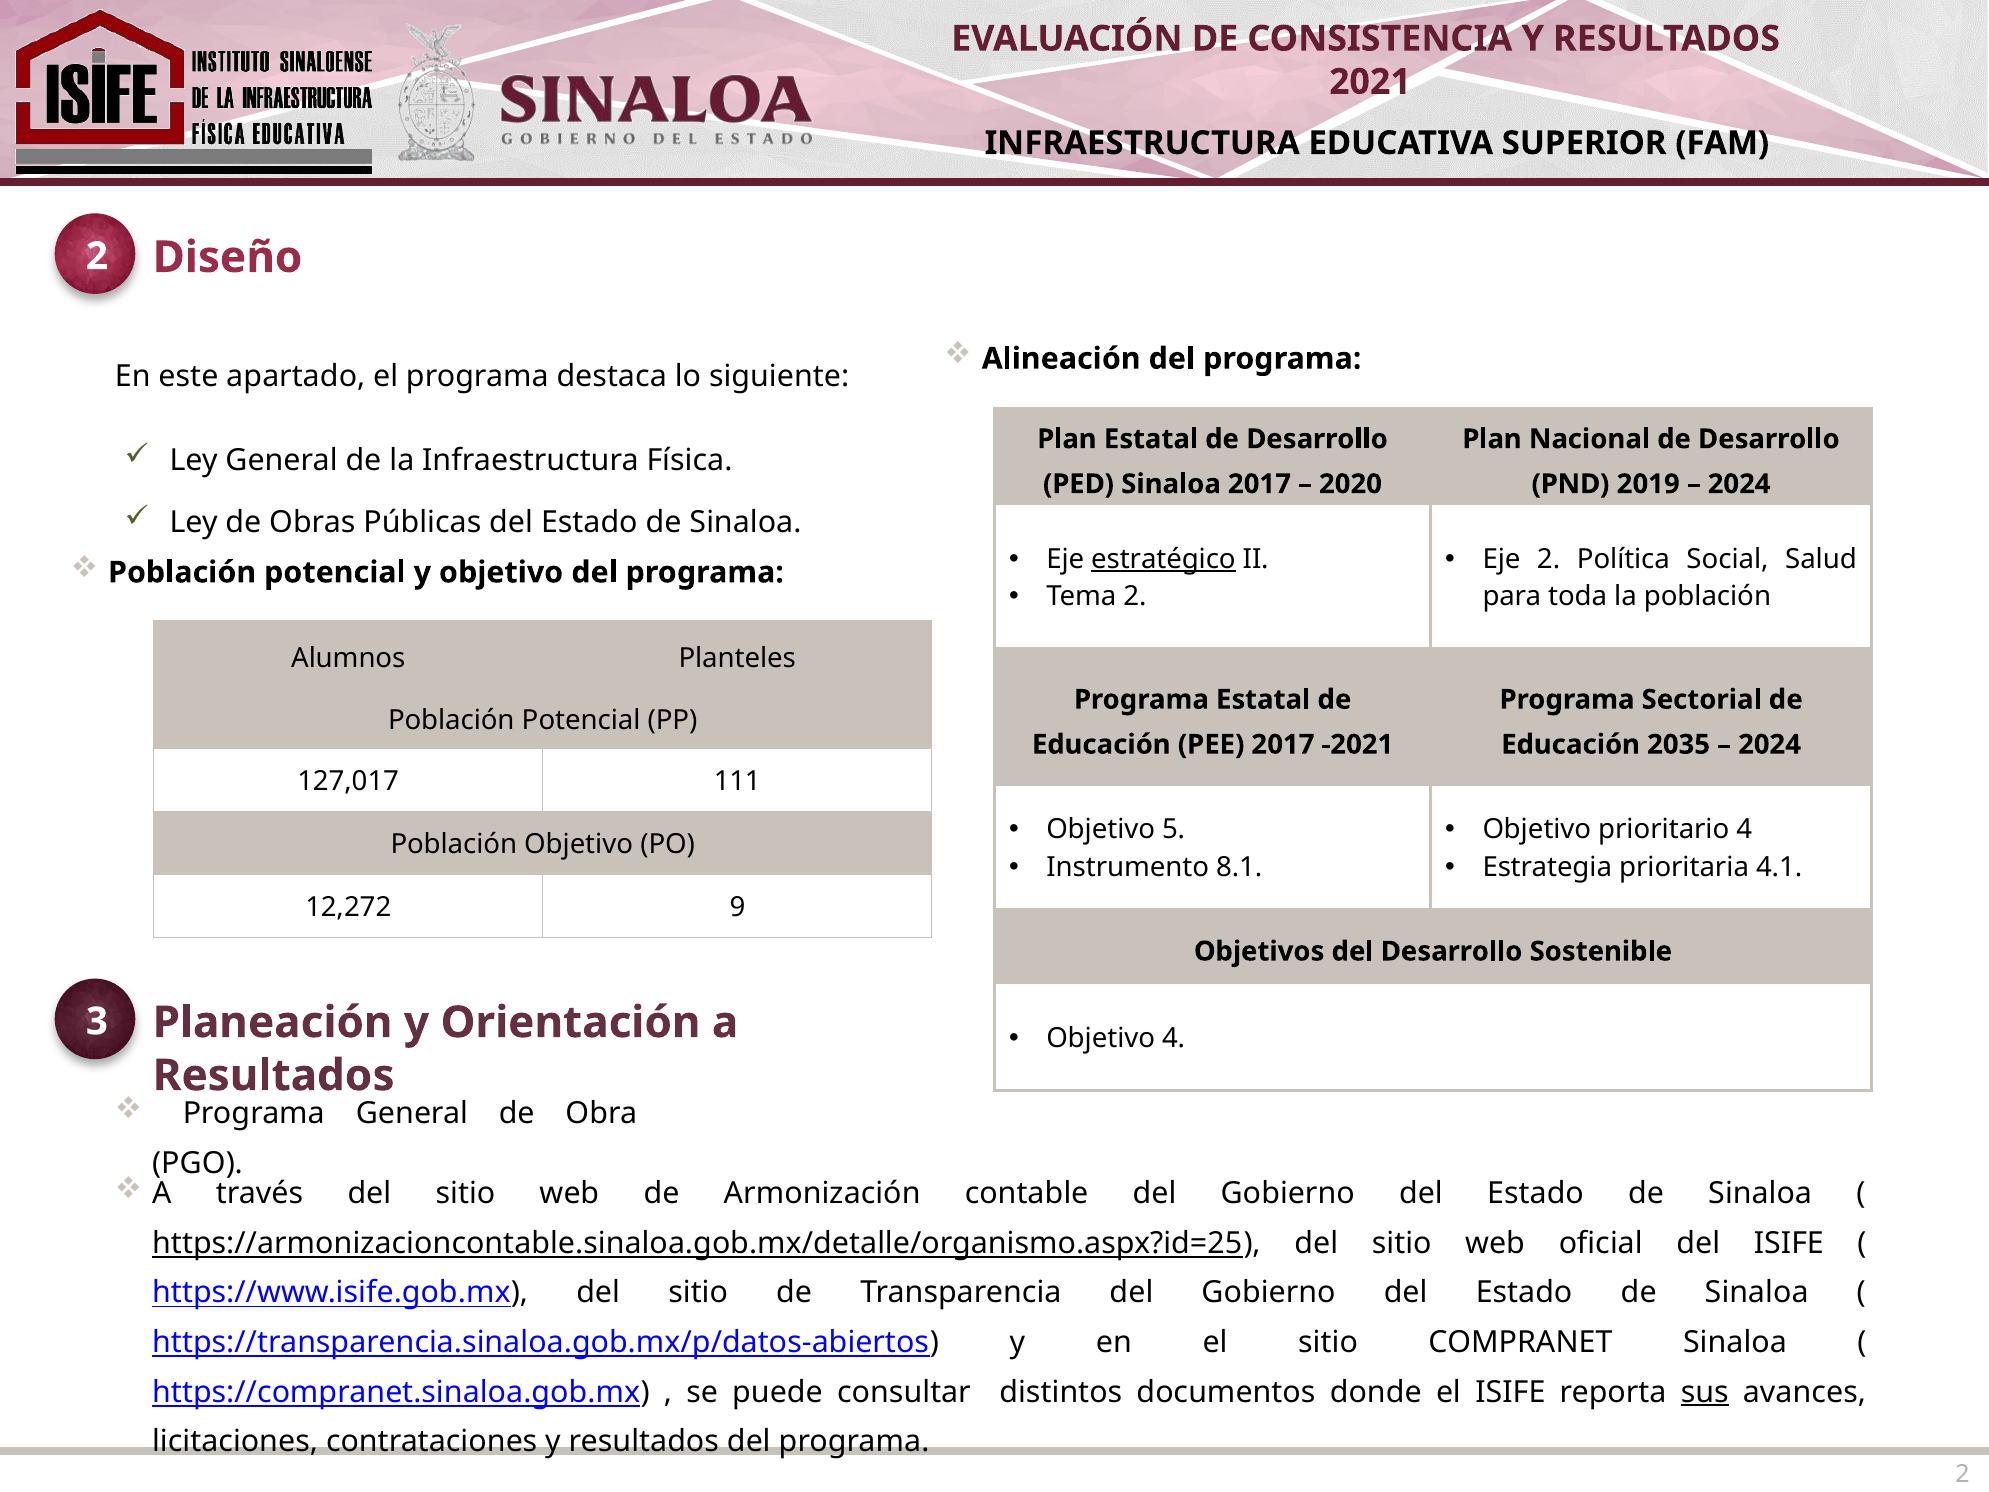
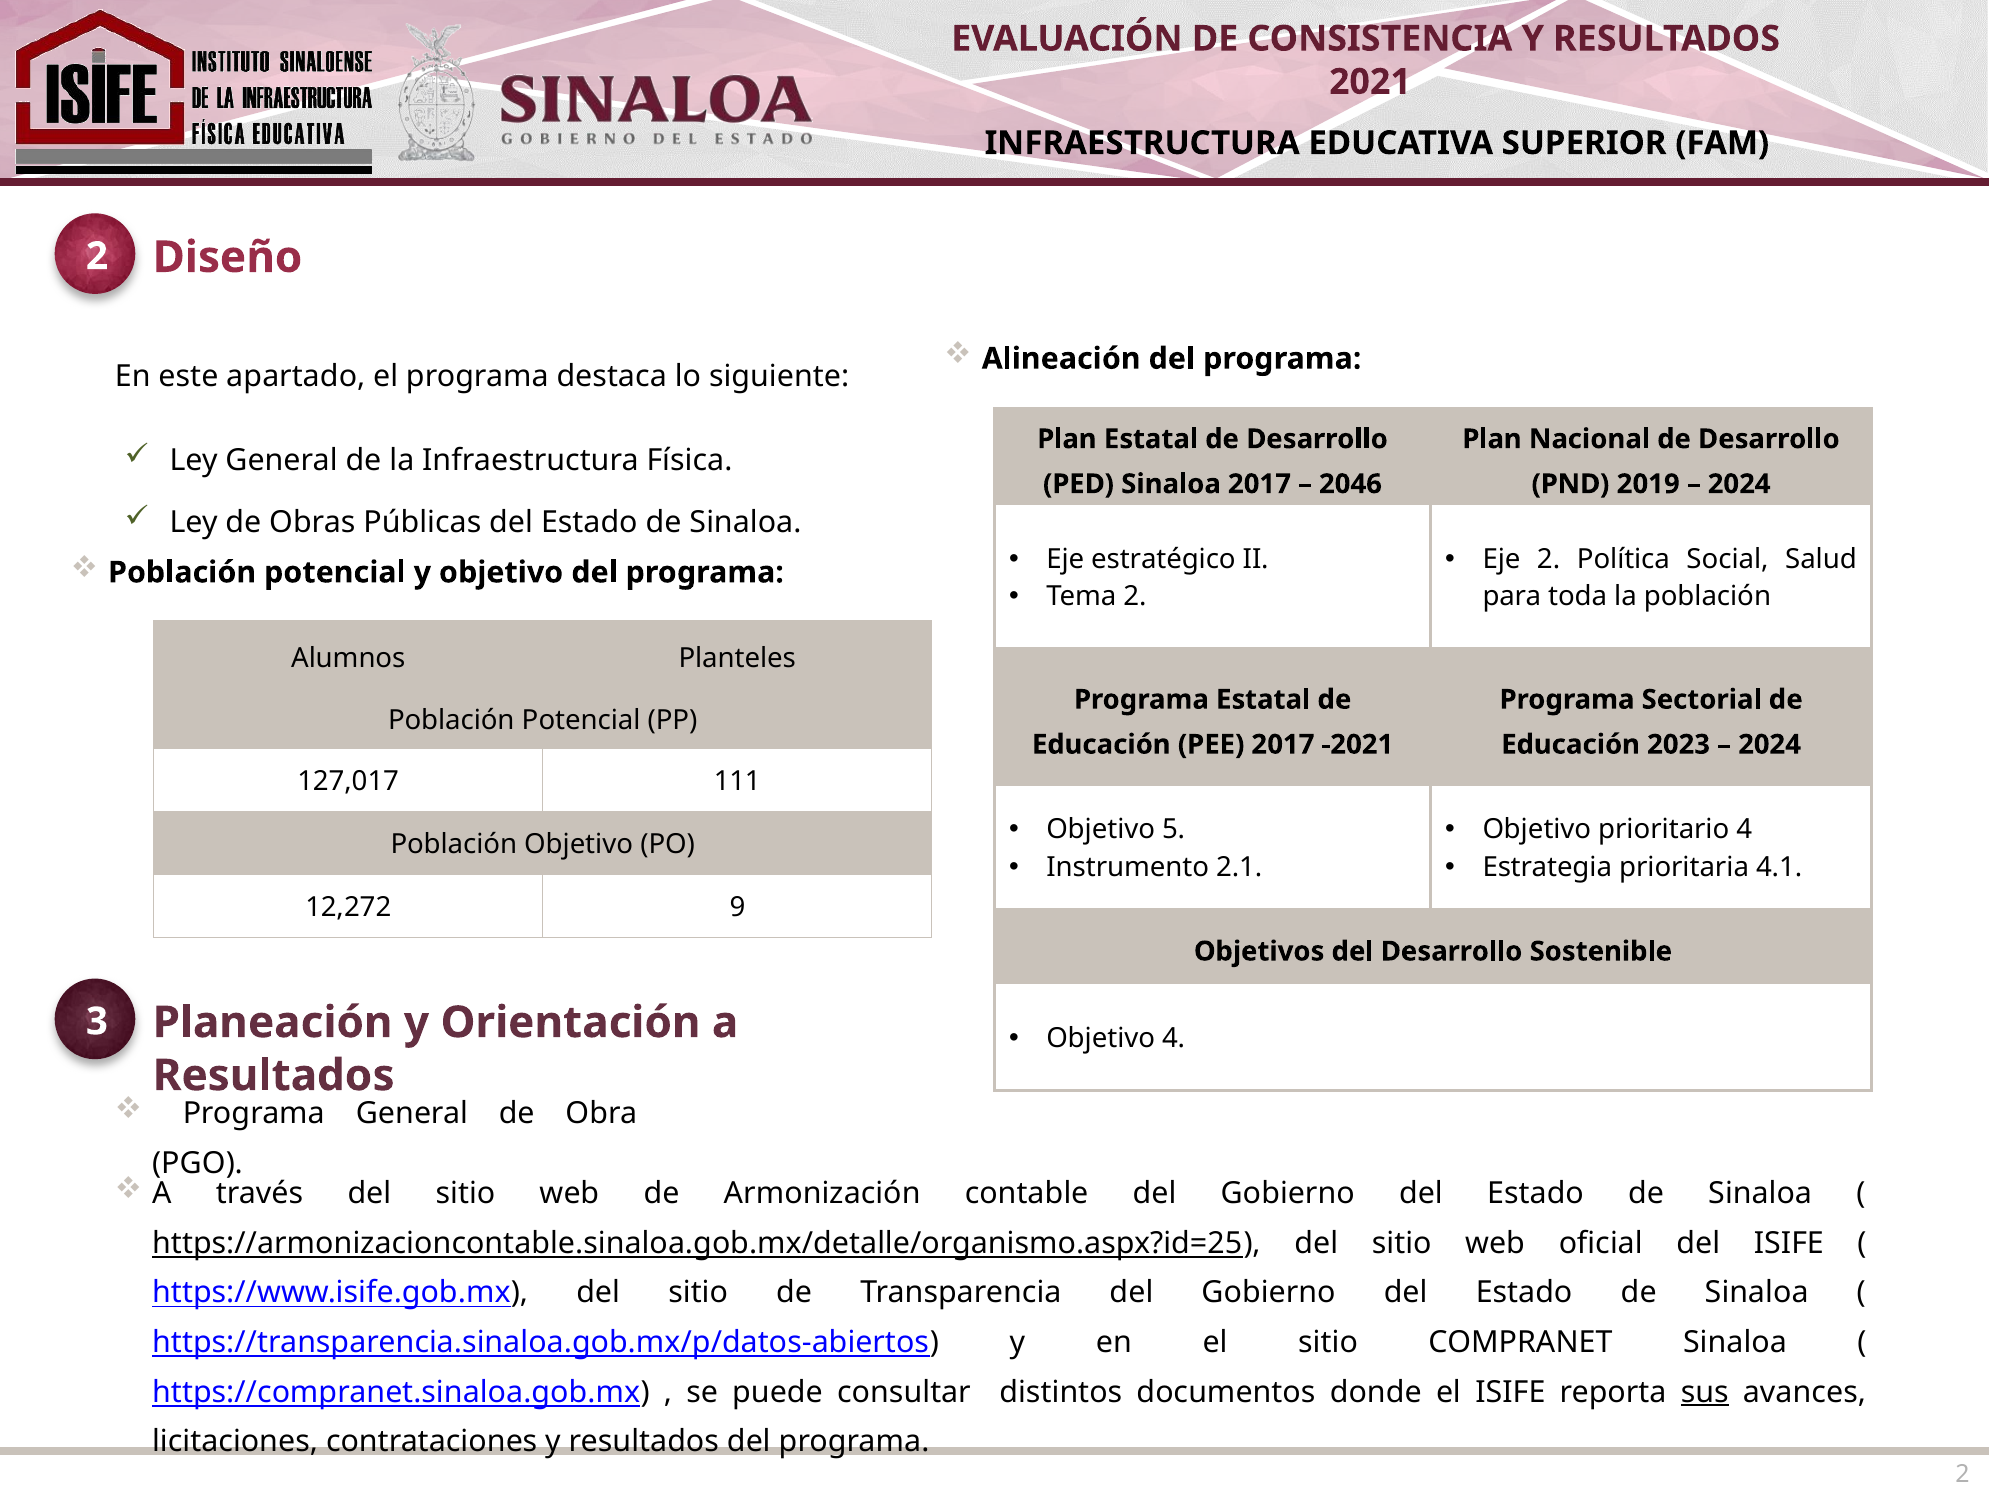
2020: 2020 -> 2046 (1350, 484)
estratégico underline: present -> none (1163, 559)
2035: 2035 -> 2023 (1679, 744)
8.1: 8.1 -> 2.1 (1239, 867)
